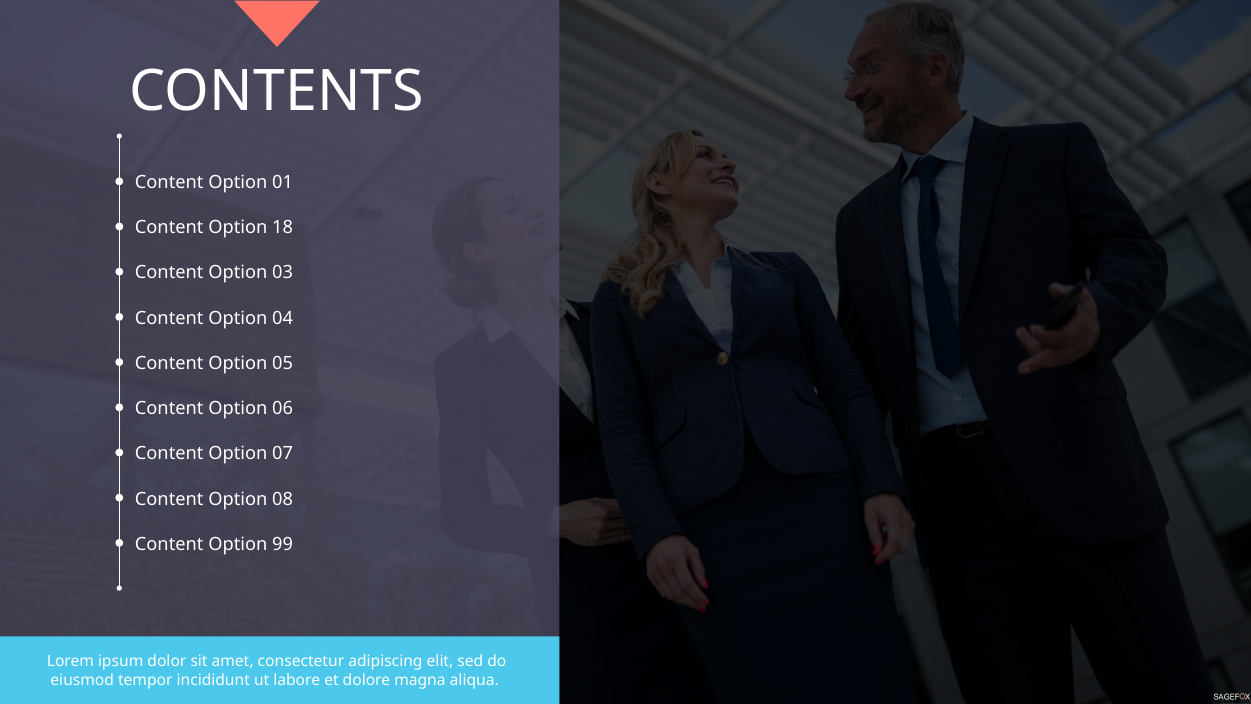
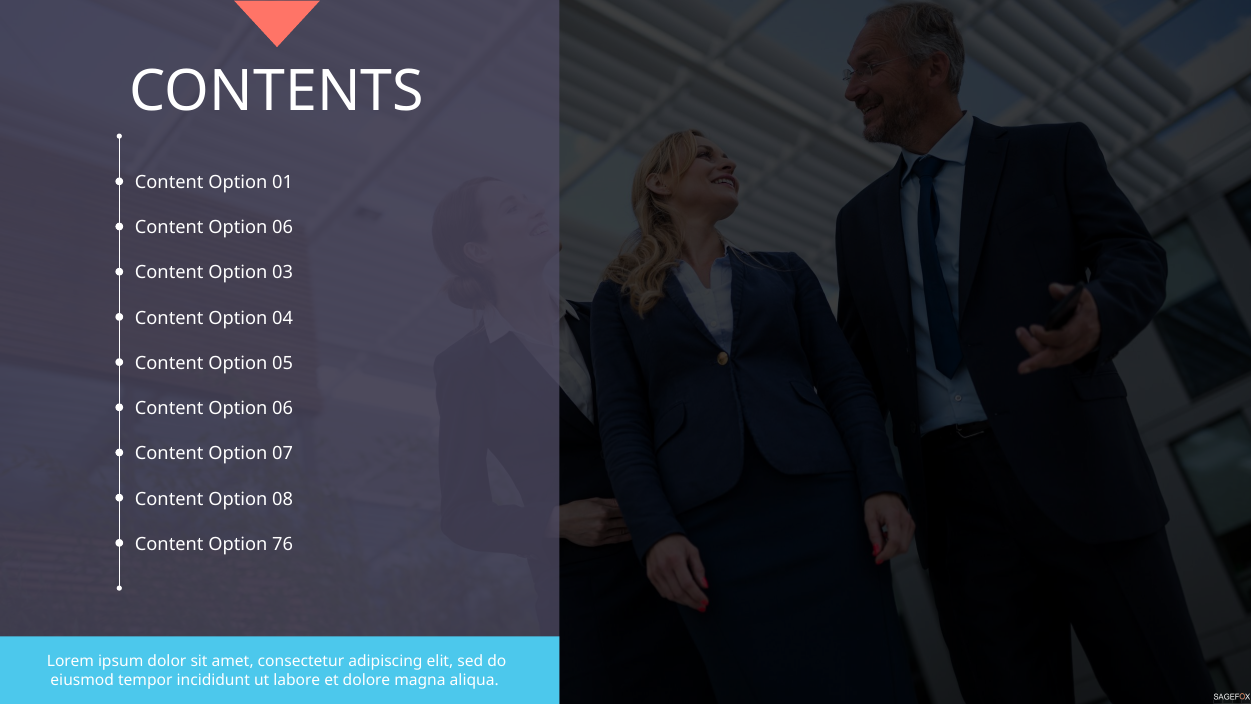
18: 18 -> 06 (283, 228)
99: 99 -> 76 (283, 544)
